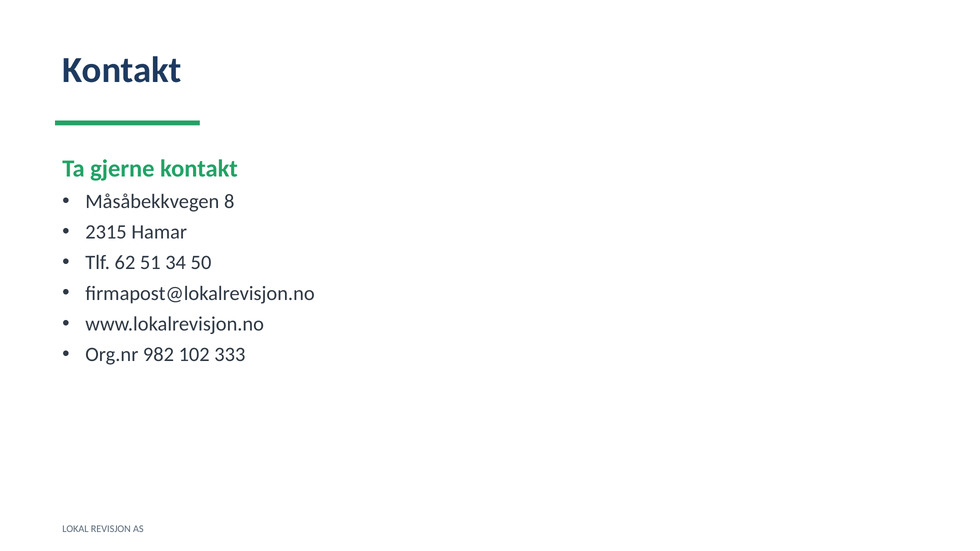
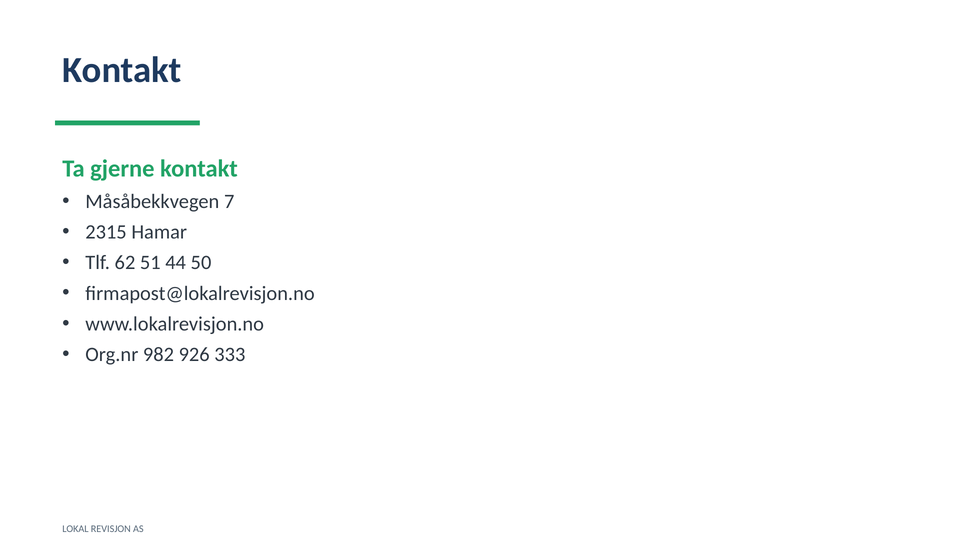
8: 8 -> 7 (229, 202)
34: 34 -> 44 (176, 263)
102: 102 -> 926 (194, 355)
